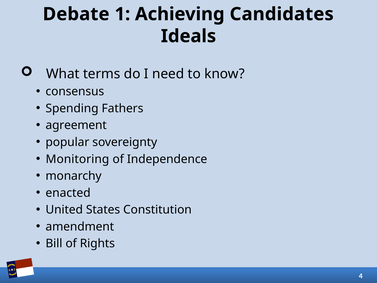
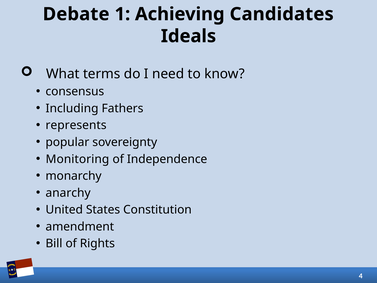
Spending: Spending -> Including (72, 108)
agreement: agreement -> represents (76, 125)
enacted: enacted -> anarchy (68, 193)
